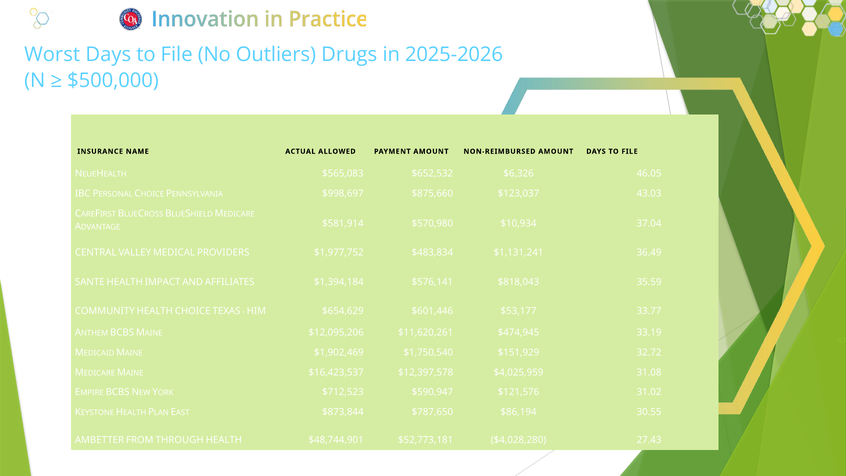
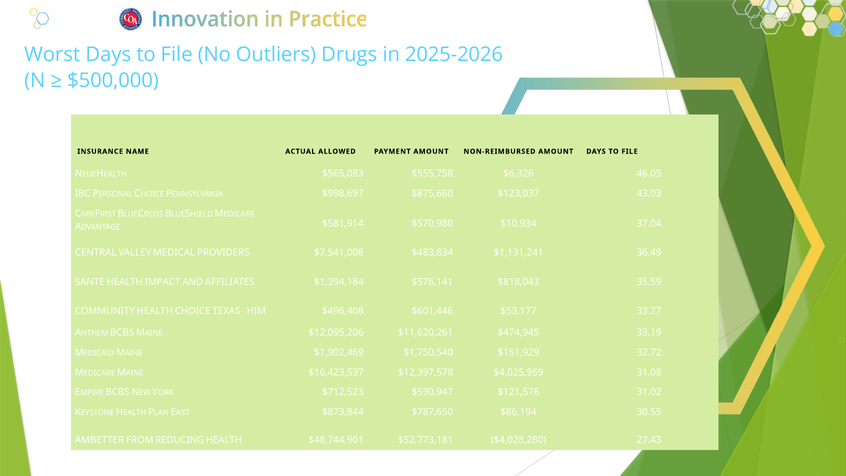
$652,532: $652,532 -> $555,758 (432, 173)
$1,977,752: $1,977,752 -> $7,541,008 (339, 253)
$654,629: $654,629 -> $496,408 (343, 311)
THROUGH: THROUGH -> REDUCING (180, 440)
